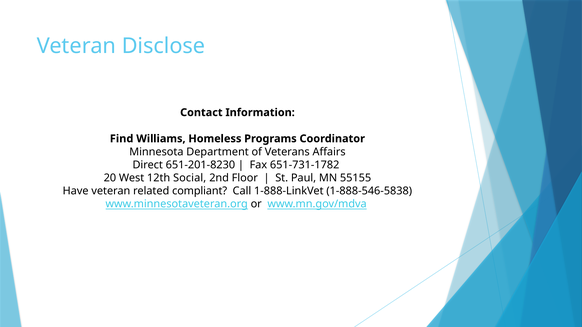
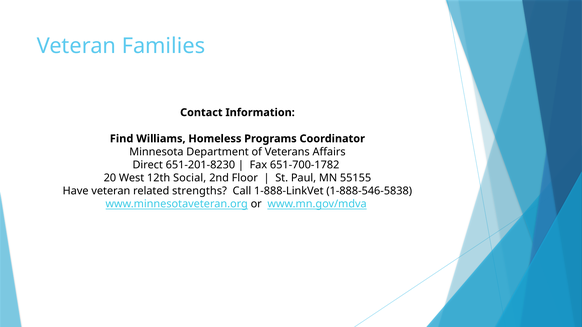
Disclose: Disclose -> Families (163, 46)
651-731-1782: 651-731-1782 -> 651-700-1782 (305, 165)
compliant: compliant -> strengths (200, 191)
